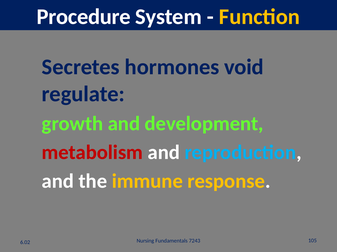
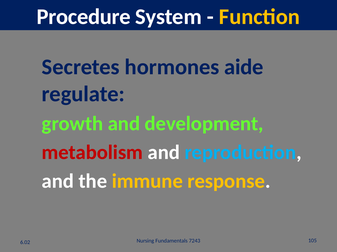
void: void -> aide (244, 67)
